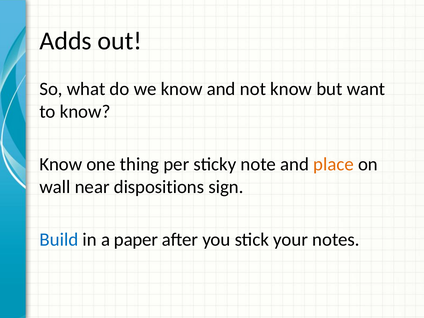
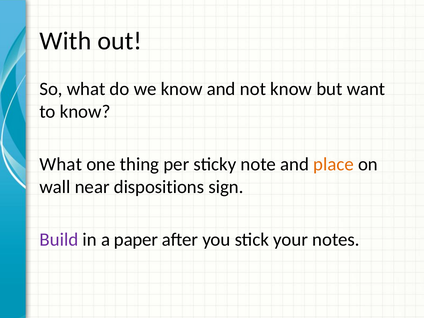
Adds: Adds -> With (66, 41)
Know: Know -> What (61, 164)
Build colour: blue -> purple (59, 240)
